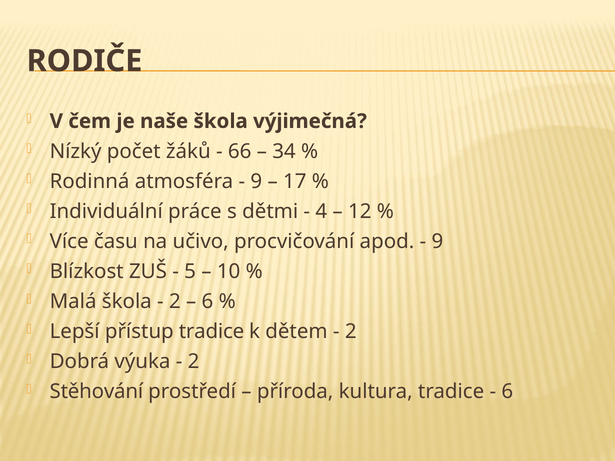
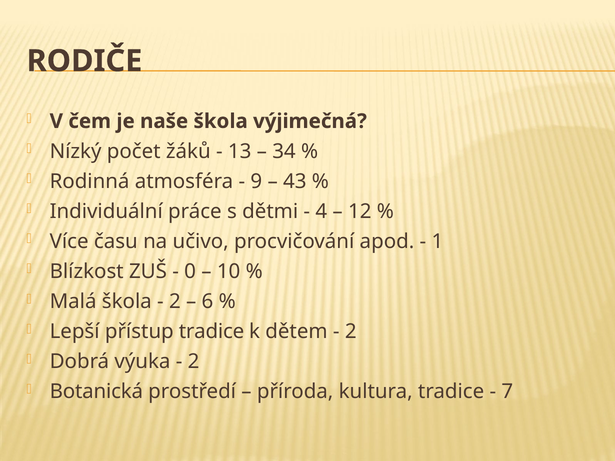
66: 66 -> 13 (240, 151)
17: 17 -> 43 (295, 181)
9: 9 -> 1 (437, 242)
5: 5 -> 0 (190, 272)
Stěhování: Stěhování -> Botanická (96, 392)
6: 6 -> 7 (507, 392)
